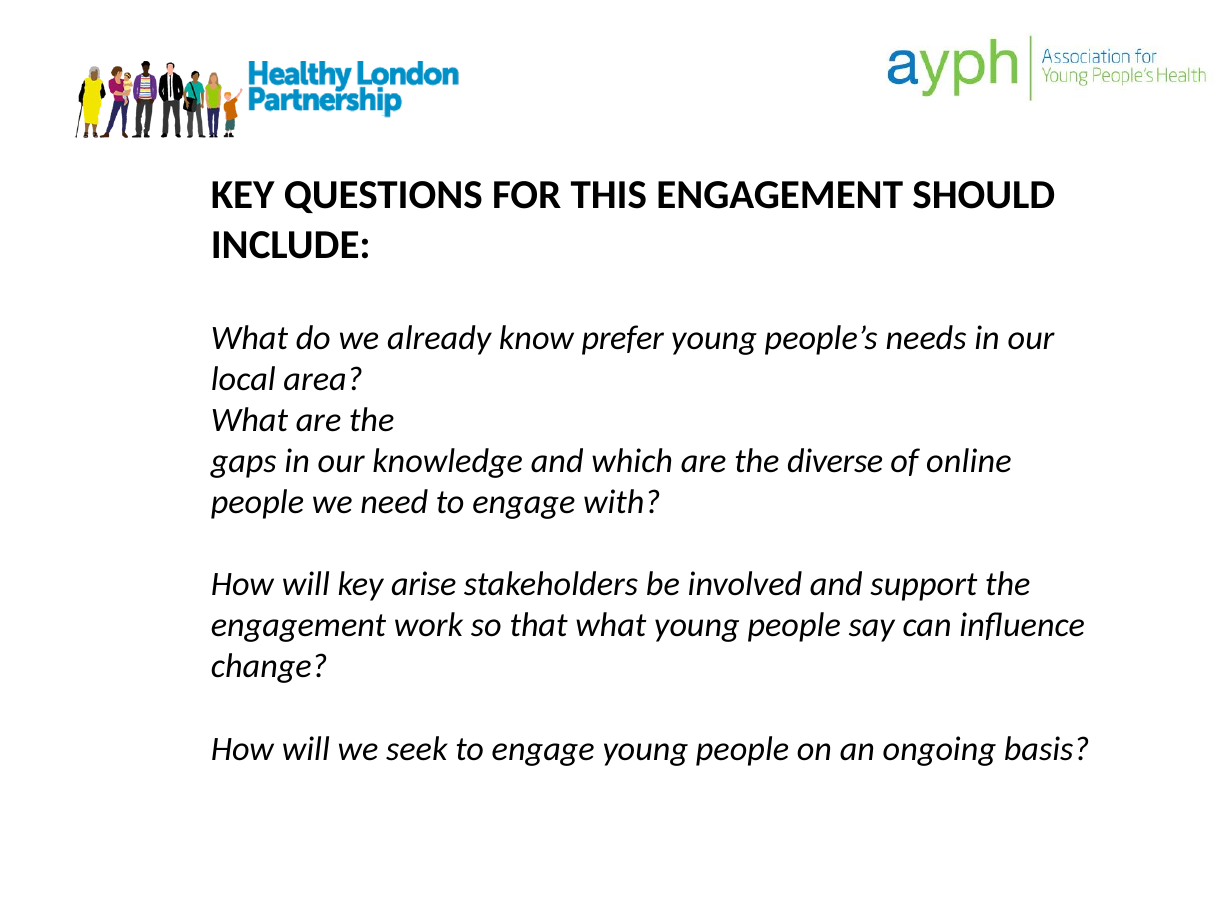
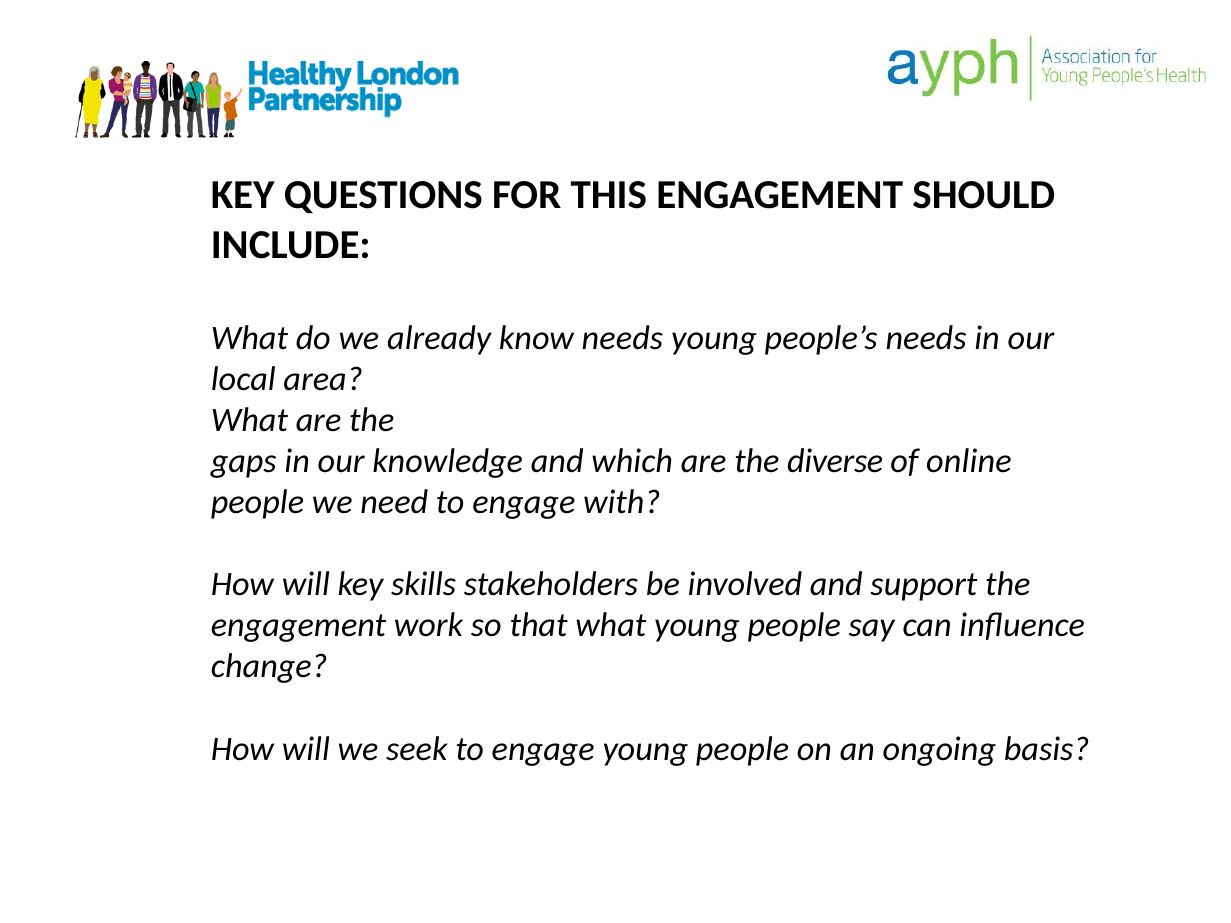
know prefer: prefer -> needs (622, 338)
arise: arise -> skills (424, 585)
